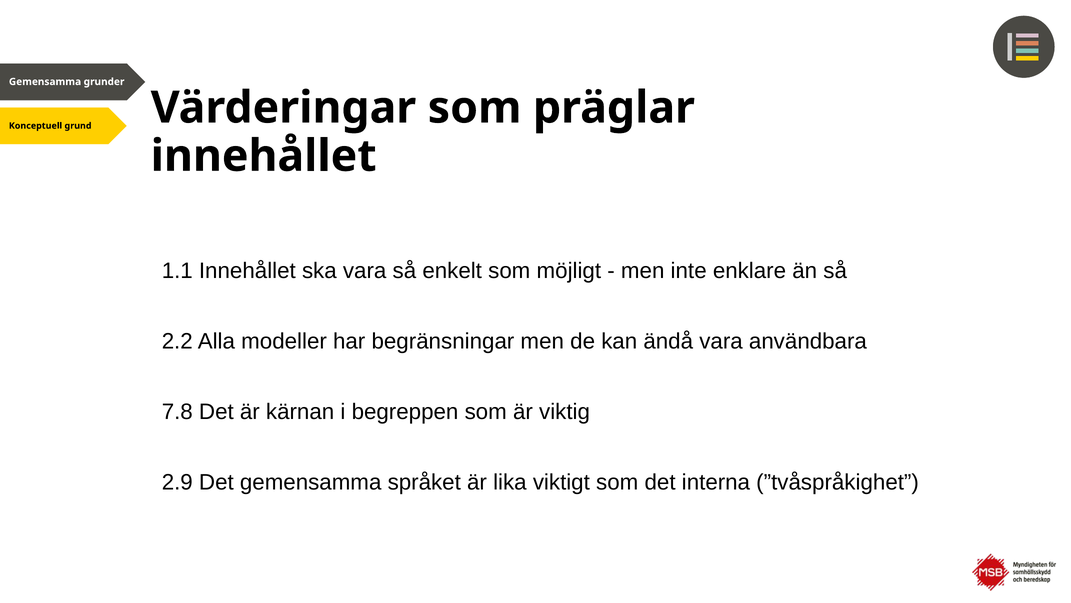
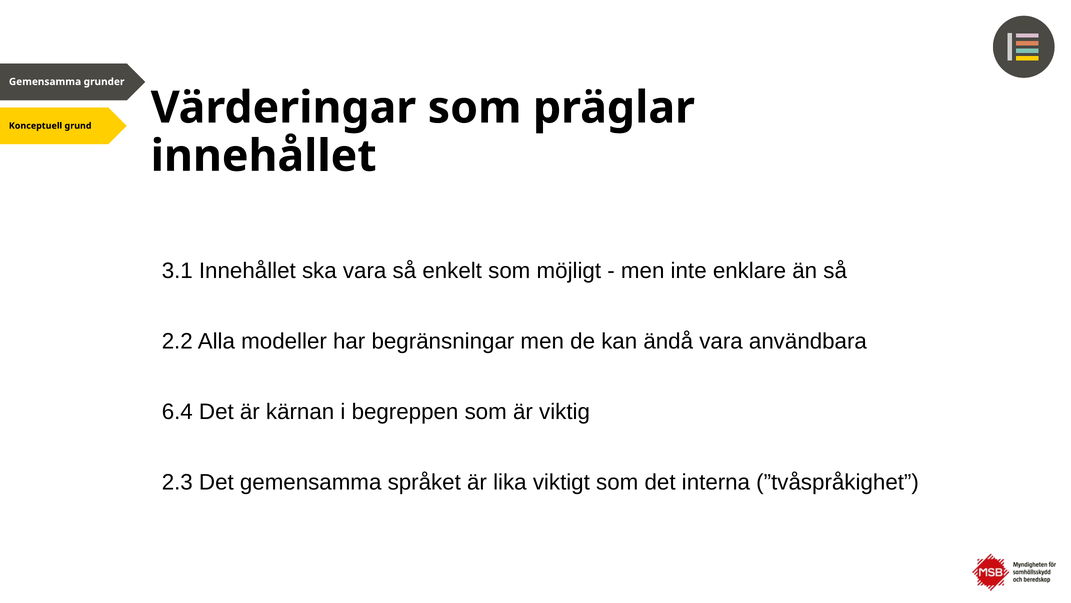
1.1: 1.1 -> 3.1 (177, 270)
7.8: 7.8 -> 6.4 (177, 411)
2.9: 2.9 -> 2.3 (177, 482)
